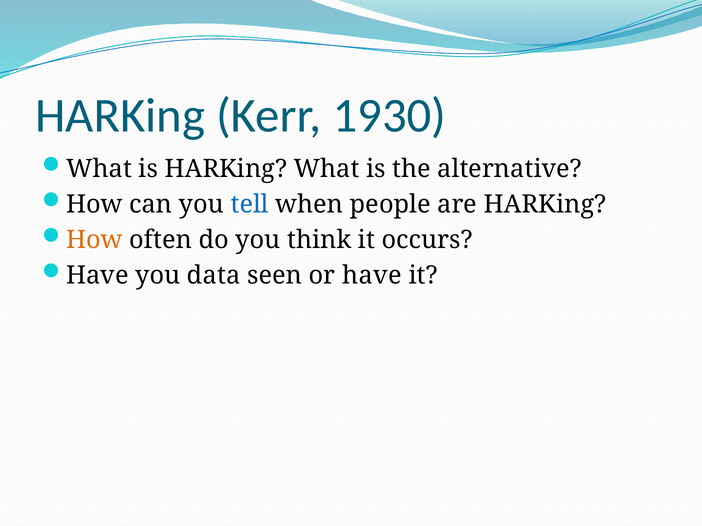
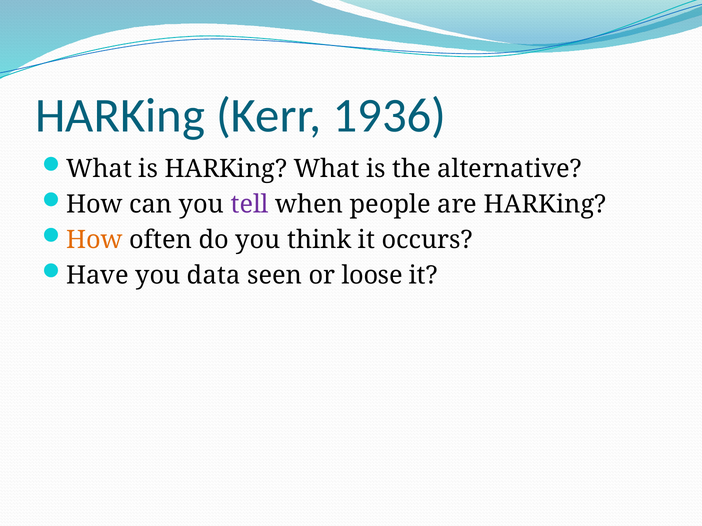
1930: 1930 -> 1936 (389, 116)
tell colour: blue -> purple (250, 205)
or have: have -> loose (372, 276)
